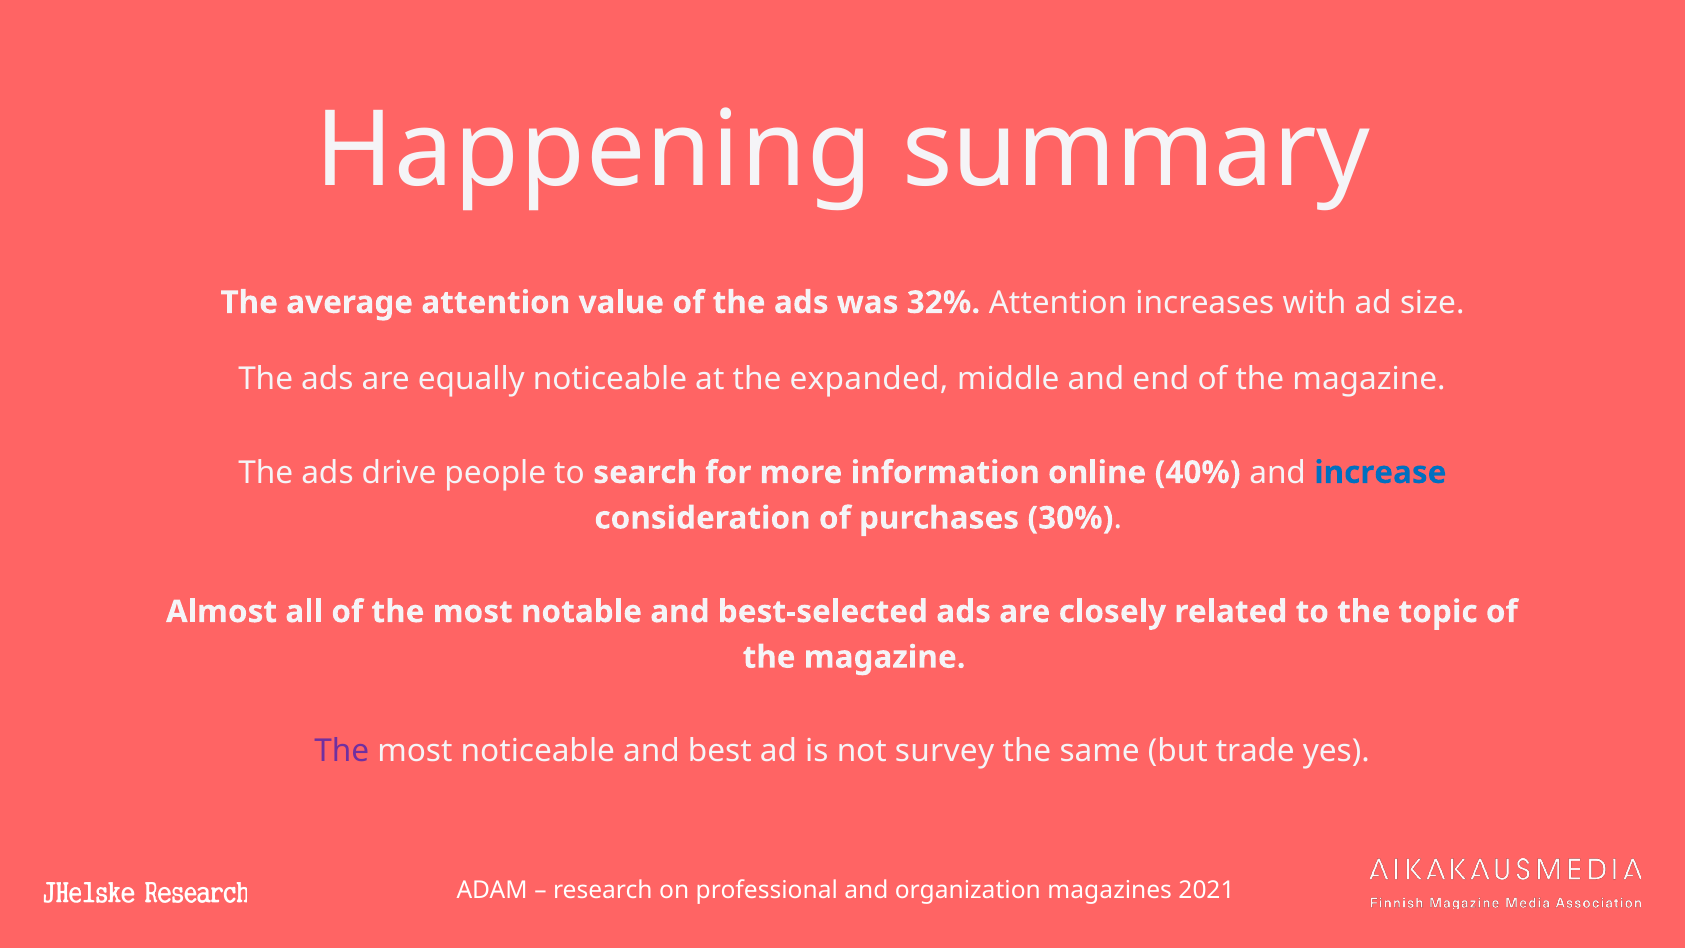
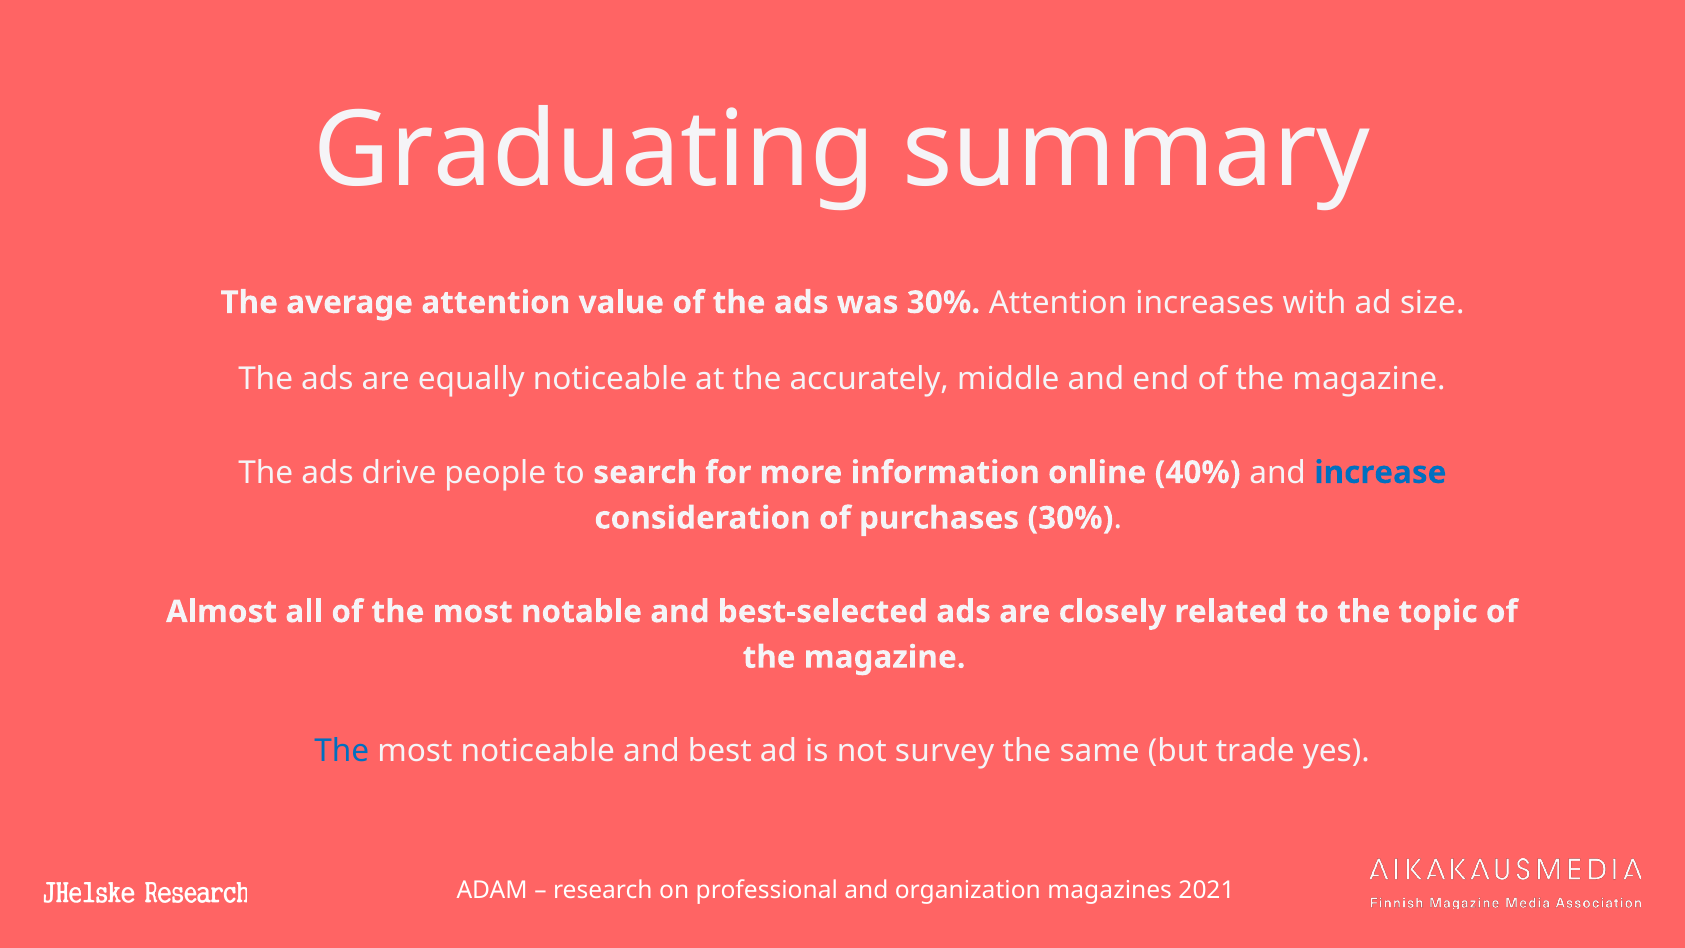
Happening: Happening -> Graduating (594, 151)
was 32%: 32% -> 30% (943, 303)
expanded: expanded -> accurately (869, 379)
The colour: purple -> blue (342, 751)
